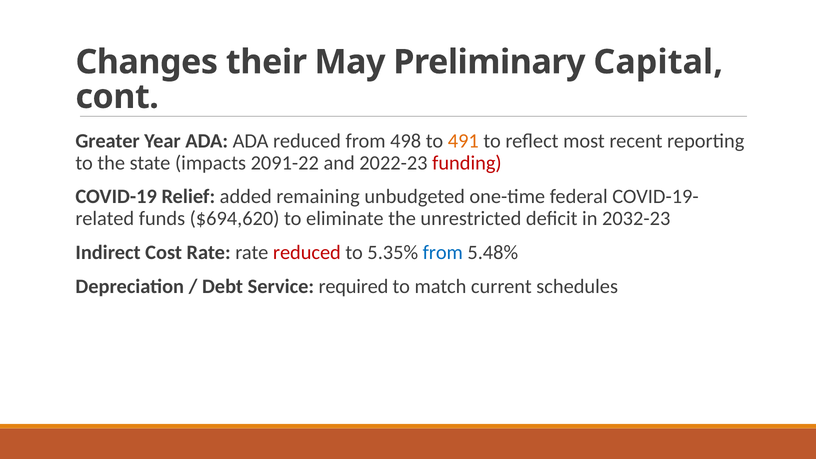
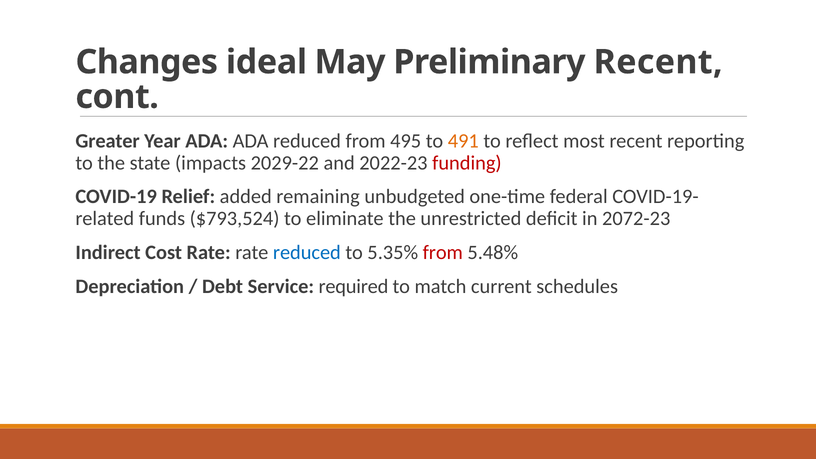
their: their -> ideal (266, 62)
Preliminary Capital: Capital -> Recent (658, 62)
498: 498 -> 495 (406, 141)
2091-22: 2091-22 -> 2029-22 (285, 163)
$694,620: $694,620 -> $793,524 (235, 219)
2032-23: 2032-23 -> 2072-23 (636, 219)
reduced colour: red -> blue (307, 253)
from colour: blue -> red (443, 253)
